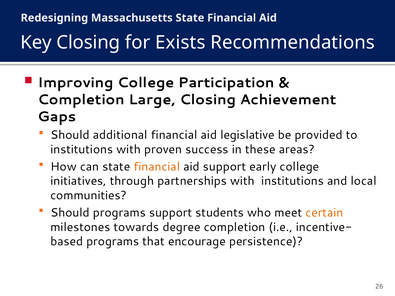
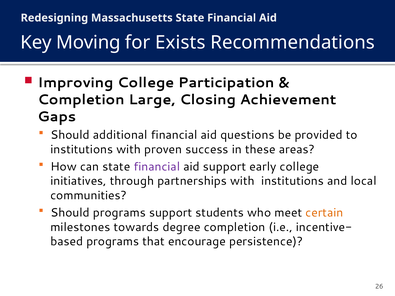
Key Closing: Closing -> Moving (88, 42)
legislative: legislative -> questions (247, 135)
financial colour: orange -> purple (157, 167)
